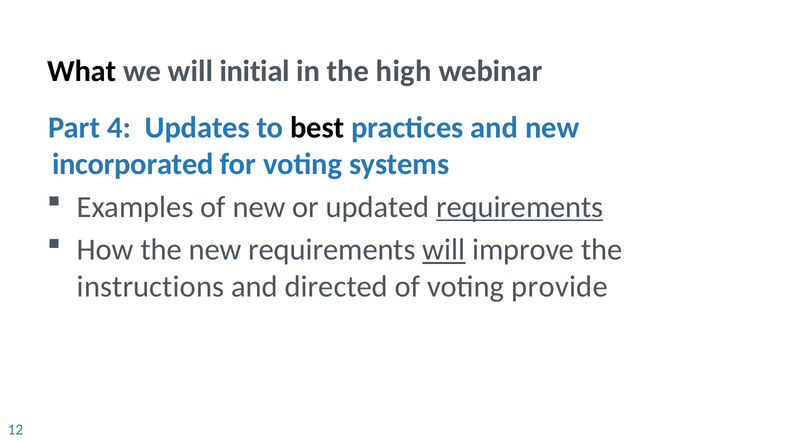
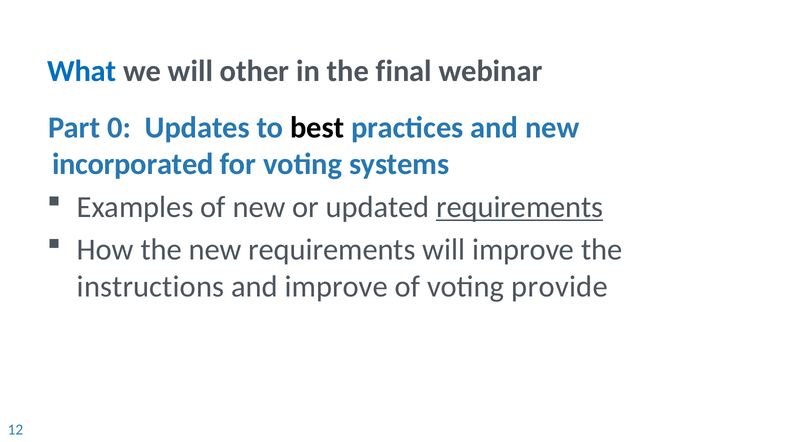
What colour: black -> blue (82, 71)
initial: initial -> other (255, 71)
high: high -> final (404, 71)
4: 4 -> 0 (119, 127)
will underline: present -> none (444, 250)
and directed: directed -> improve (336, 286)
